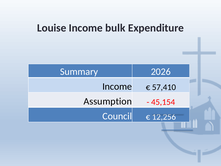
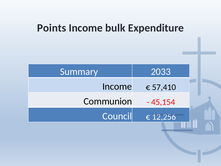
Louise: Louise -> Points (52, 28)
2026: 2026 -> 2033 (161, 72)
Assumption: Assumption -> Communion (108, 101)
